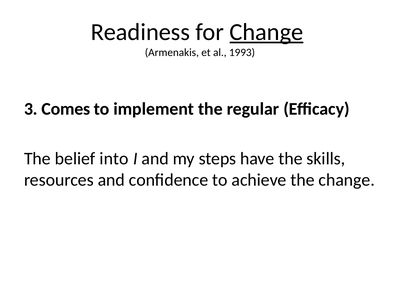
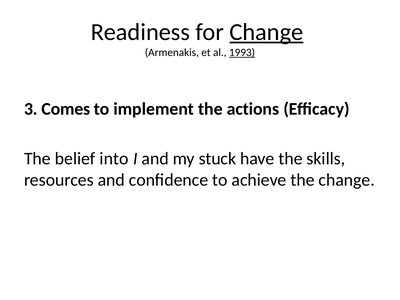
1993 underline: none -> present (242, 52)
regular: regular -> actions (253, 109)
steps: steps -> stuck (217, 159)
